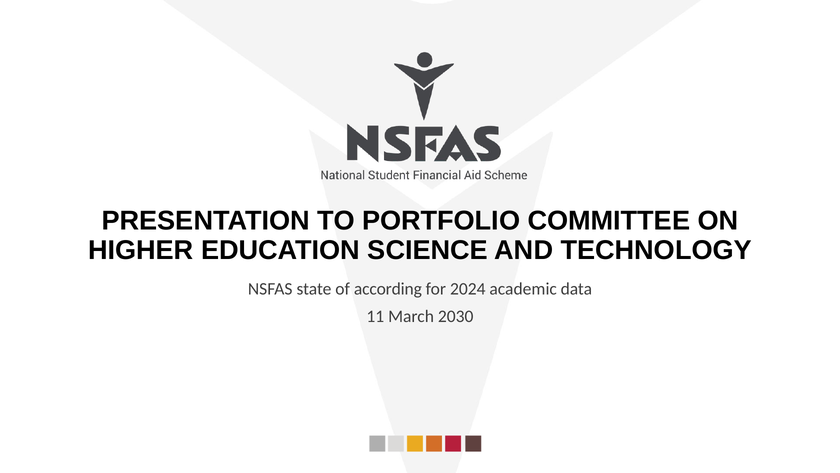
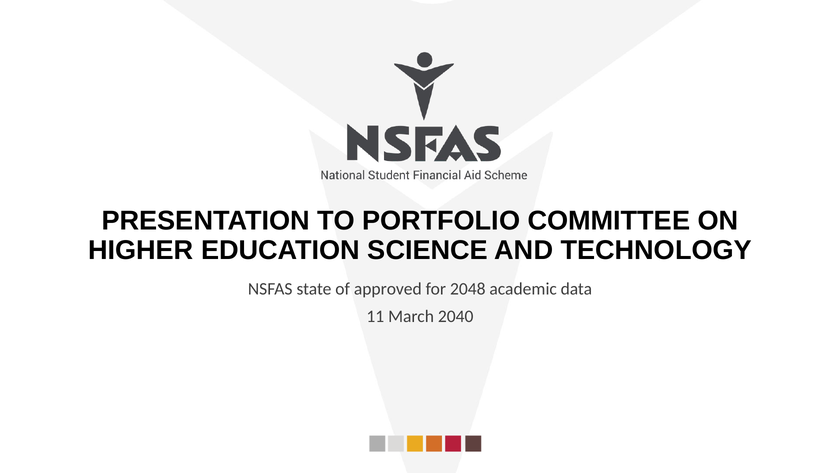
according: according -> approved (388, 288)
2024: 2024 -> 2048 (468, 288)
2030: 2030 -> 2040 (456, 316)
